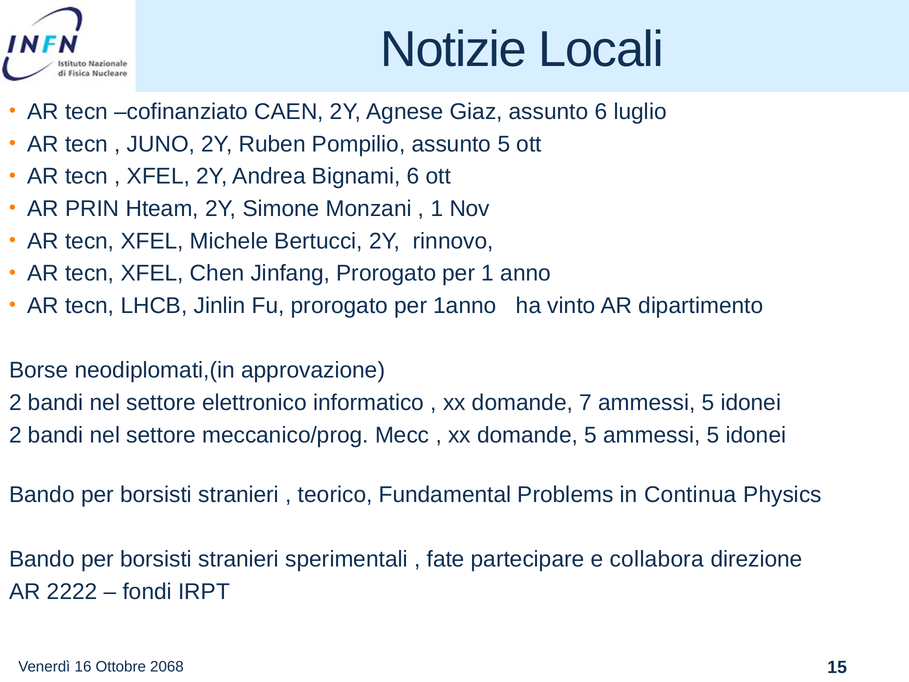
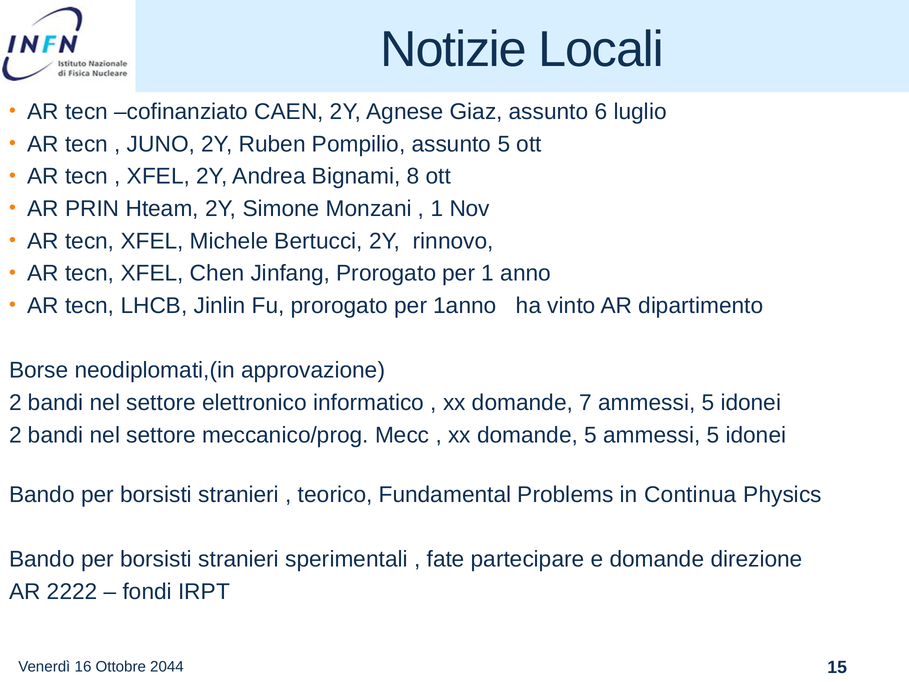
Bignami 6: 6 -> 8 (413, 176)
e collabora: collabora -> domande (657, 559)
2068: 2068 -> 2044 (167, 666)
